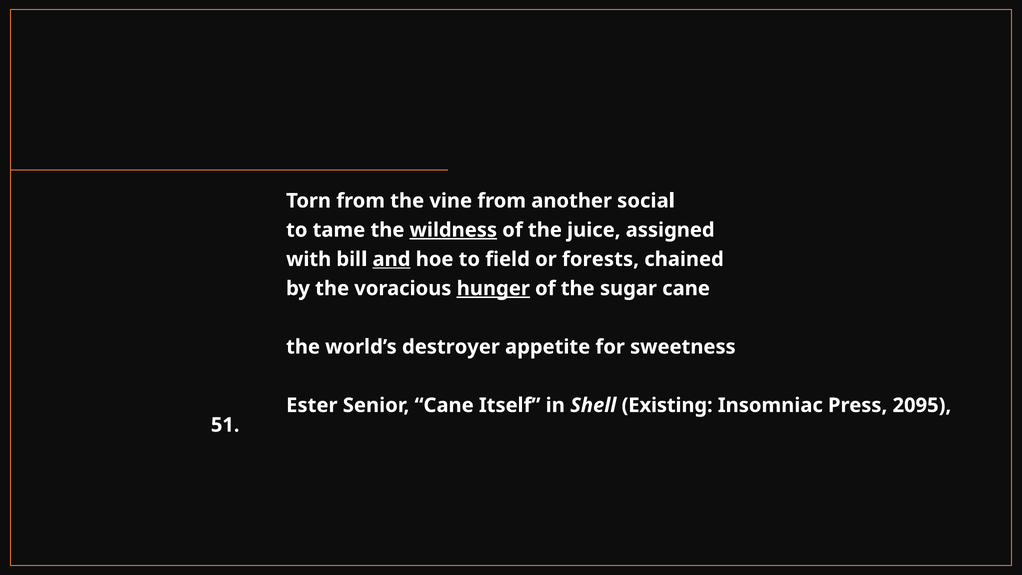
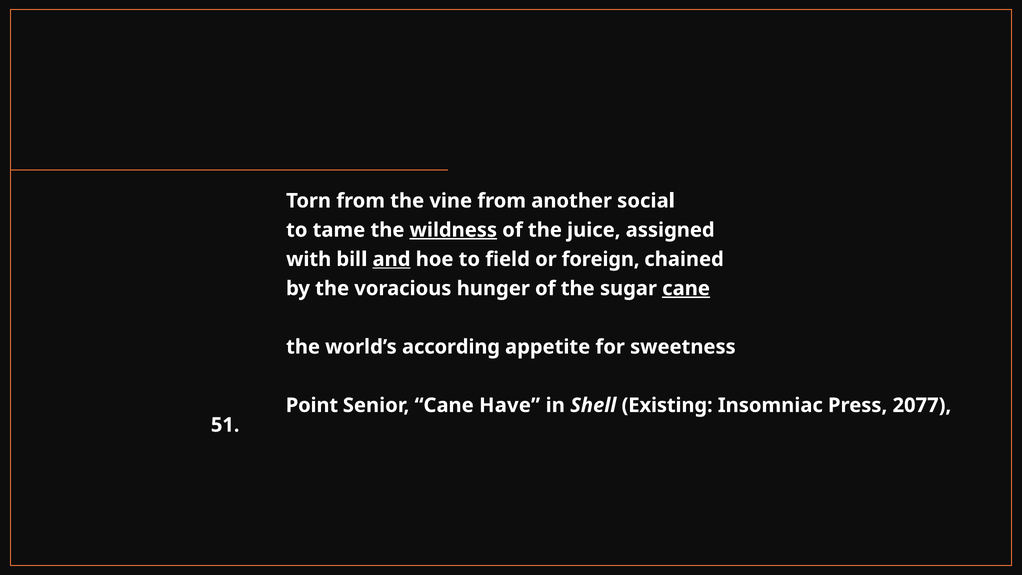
forests: forests -> foreign (601, 259)
hunger underline: present -> none (493, 288)
cane underline: none -> present (686, 288)
destroyer: destroyer -> according (451, 347)
Ester: Ester -> Point (312, 405)
Itself: Itself -> Have (510, 405)
2095: 2095 -> 2077 (922, 405)
